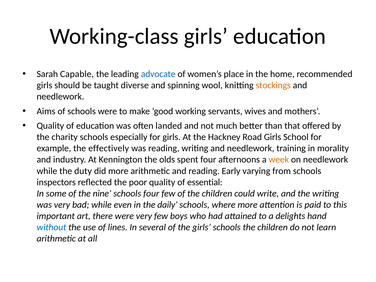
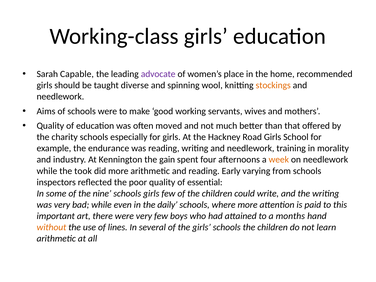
advocate colour: blue -> purple (158, 74)
landed: landed -> moved (169, 126)
effectively: effectively -> endurance (109, 148)
olds: olds -> gain (167, 160)
duty: duty -> took (83, 171)
schools four: four -> girls (151, 193)
delights: delights -> months (290, 216)
without colour: blue -> orange (51, 227)
